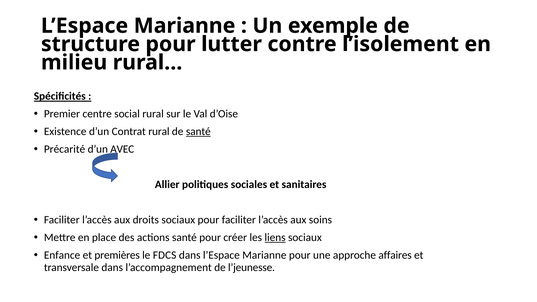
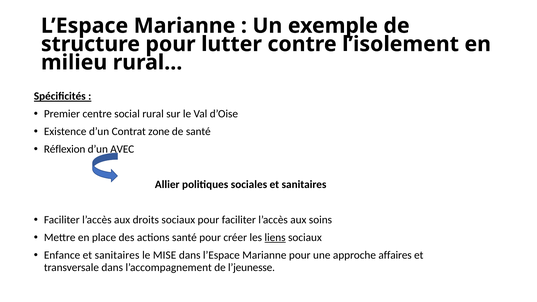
Contrat rural: rural -> zone (159, 132)
santé underline: present -> none (198, 132)
Précarité: Précarité -> Réflexion (65, 149)
premières: premières -> sanitaires (117, 255)
FDCS: FDCS -> MISE (165, 255)
